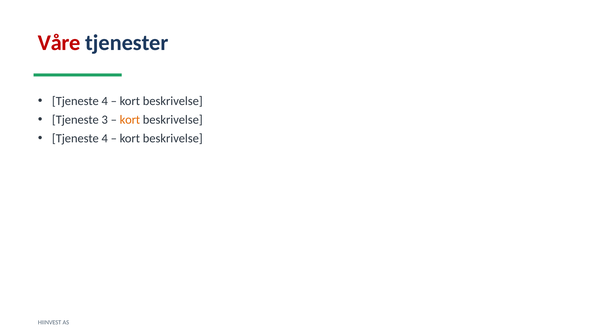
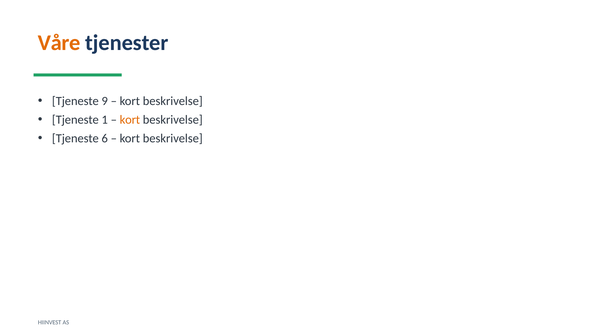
Våre colour: red -> orange (59, 43)
4: 4 -> 9 (105, 101)
3: 3 -> 1 (105, 120)
4: 4 -> 6 (105, 138)
